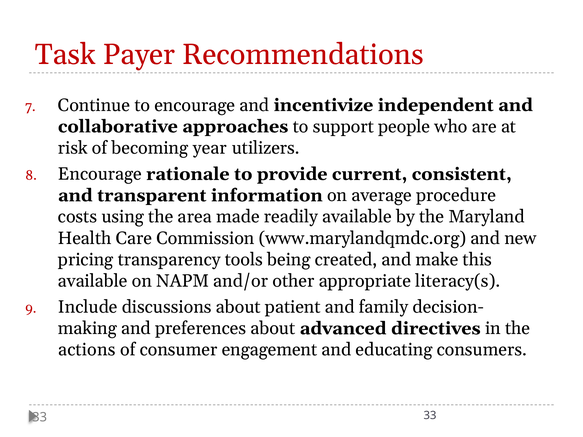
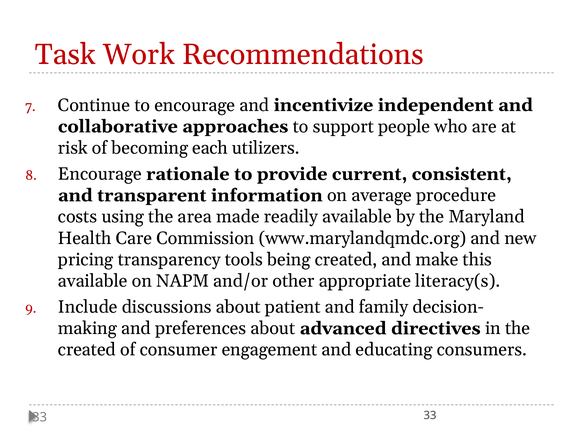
Payer: Payer -> Work (139, 55)
year: year -> each (210, 148)
actions: actions -> created (87, 350)
